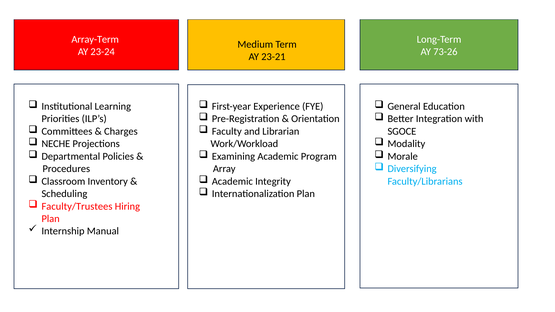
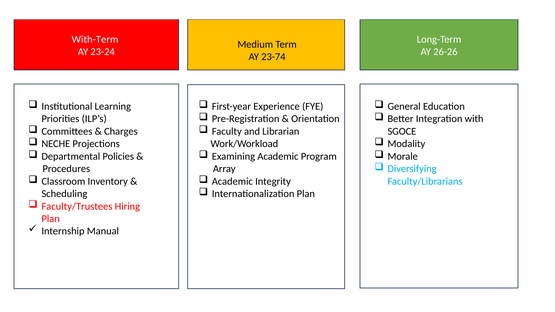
Array-Term: Array-Term -> With-Term (95, 39)
73-26: 73-26 -> 26-26 (445, 52)
23-21: 23-21 -> 23-74 (273, 57)
